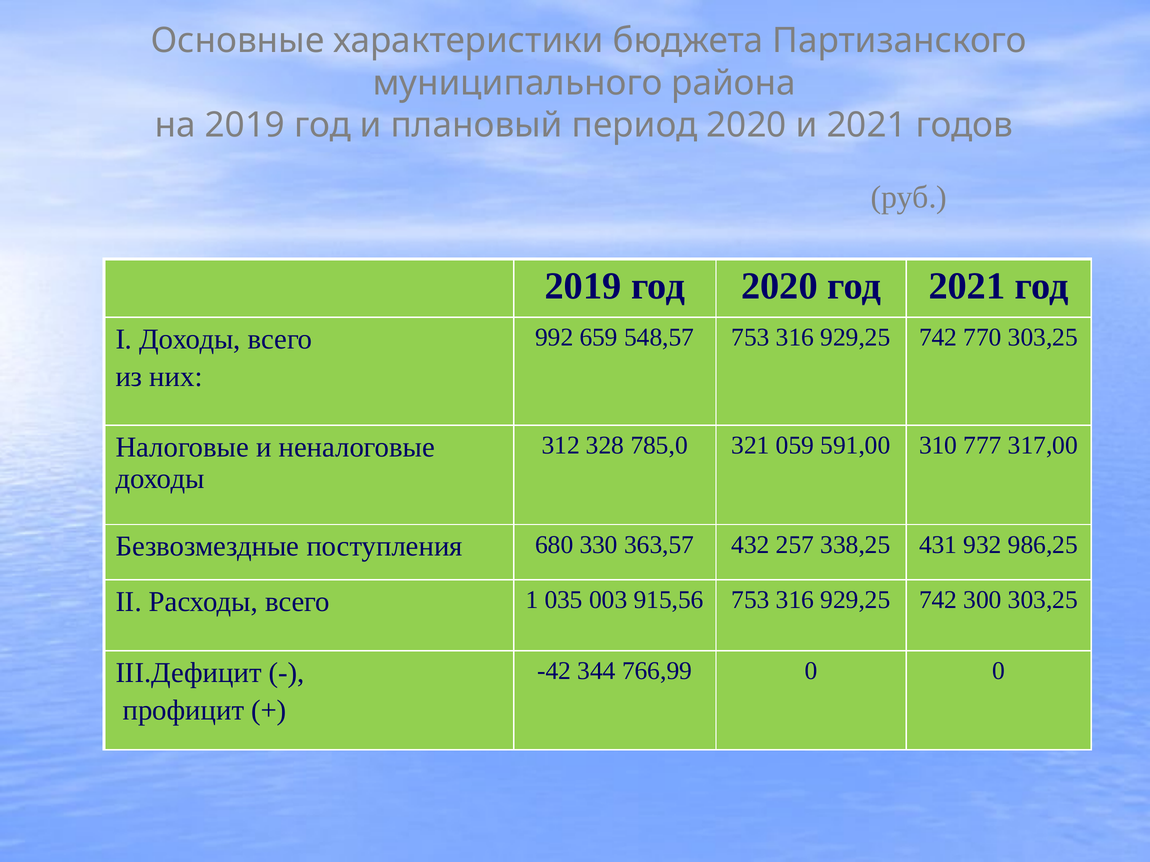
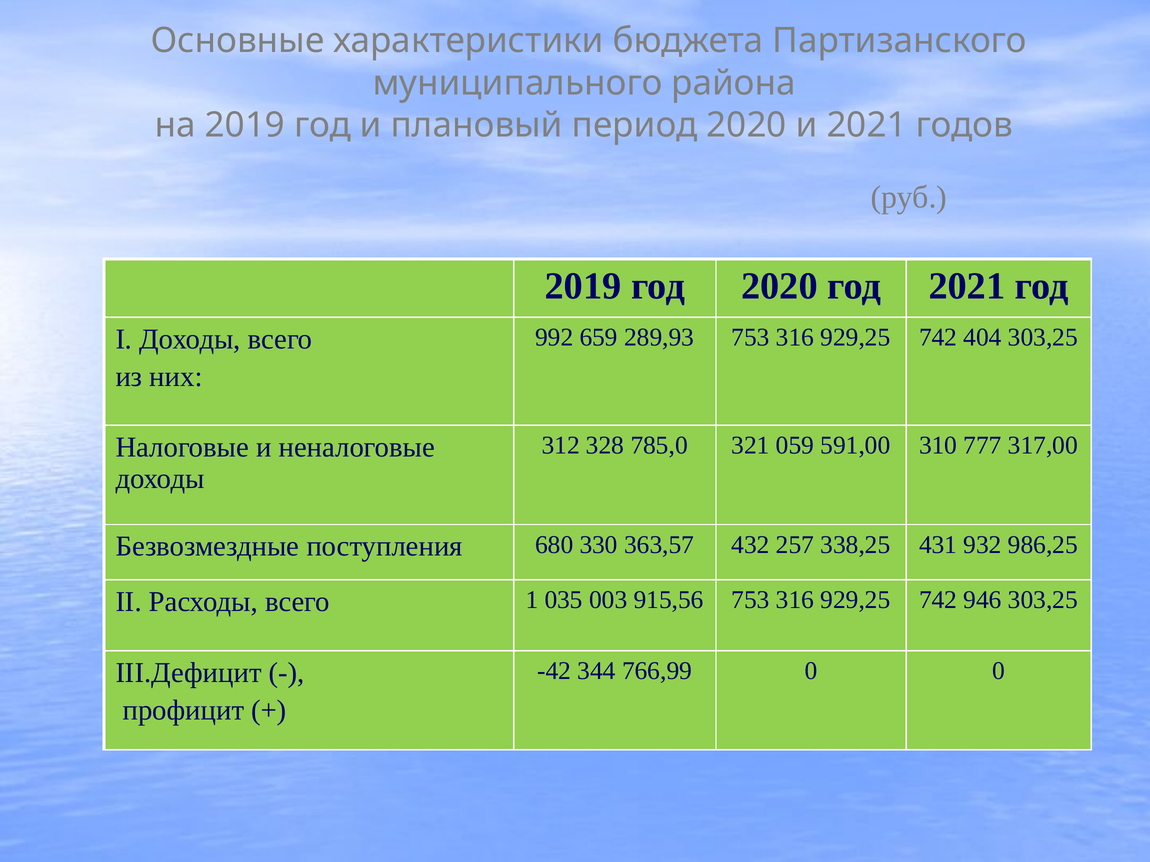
548,57: 548,57 -> 289,93 (659, 337)
770: 770 -> 404 (982, 337)
300: 300 -> 946 (982, 600)
